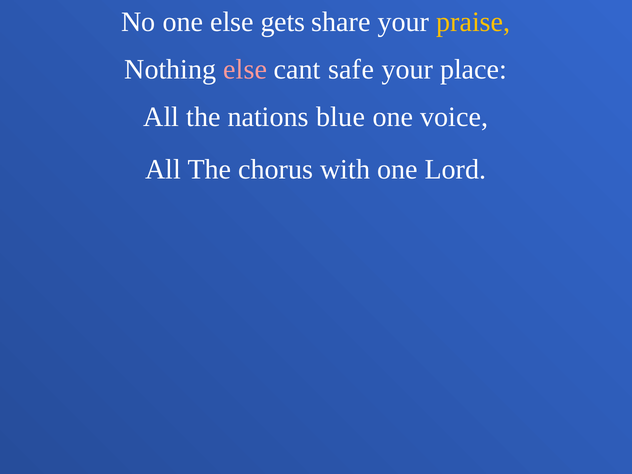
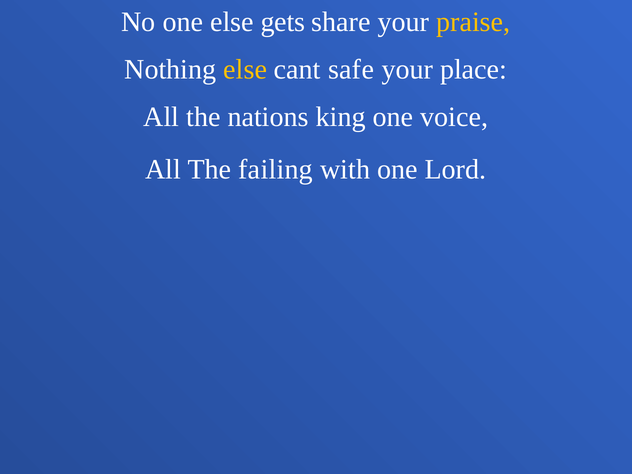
else colour: pink -> yellow (245, 69)
blue: blue -> king (341, 117)
chorus: chorus -> failing (276, 169)
